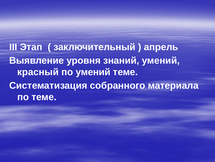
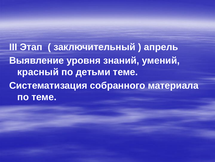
по умений: умений -> детьми (93, 72)
